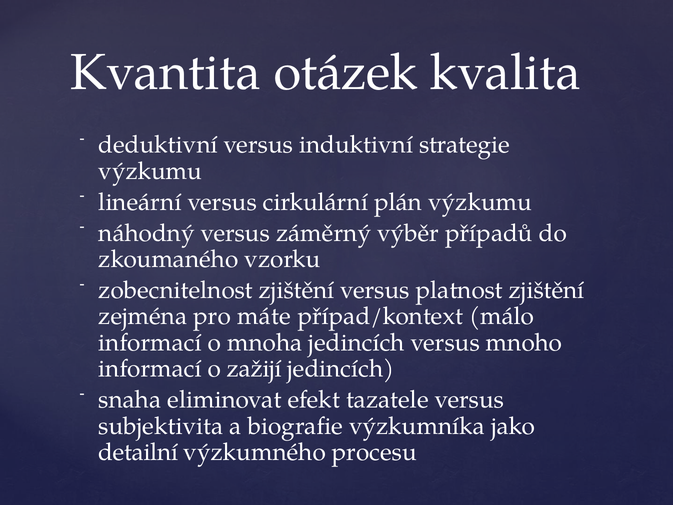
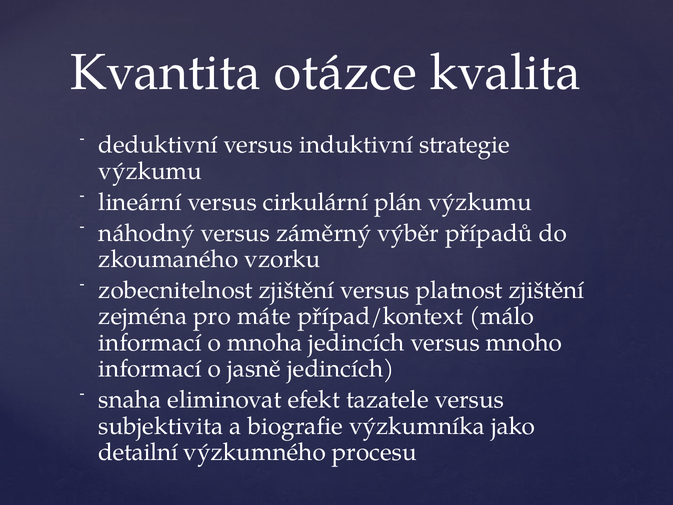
otázek: otázek -> otázce (345, 73)
zažijí: zažijí -> jasně (254, 369)
